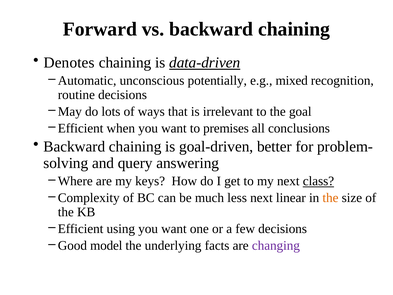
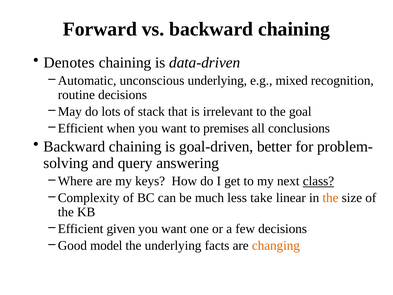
data-driven underline: present -> none (205, 63)
unconscious potentially: potentially -> underlying (217, 80)
ways: ways -> stack (151, 111)
less next: next -> take (261, 198)
using: using -> given (121, 229)
changing colour: purple -> orange (276, 245)
